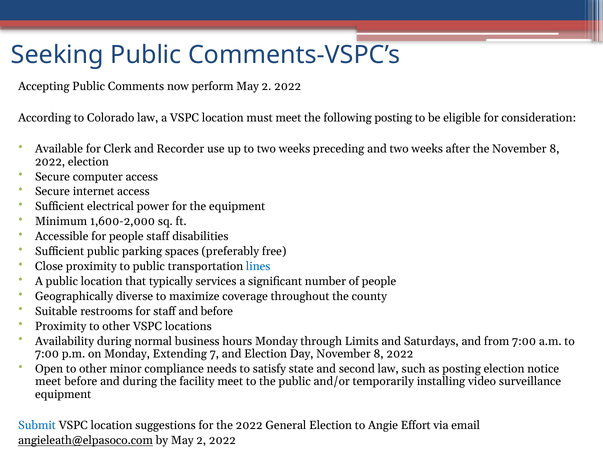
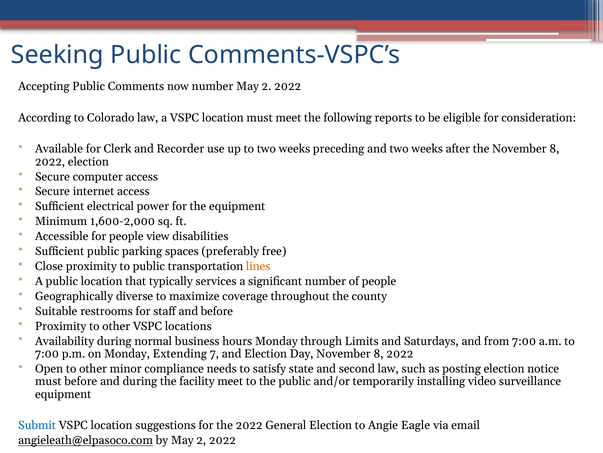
now perform: perform -> number (213, 86)
following posting: posting -> reports (393, 117)
people staff: staff -> view (158, 236)
lines colour: blue -> orange (258, 266)
meet: meet -> must (48, 381)
Effort: Effort -> Eagle (416, 425)
